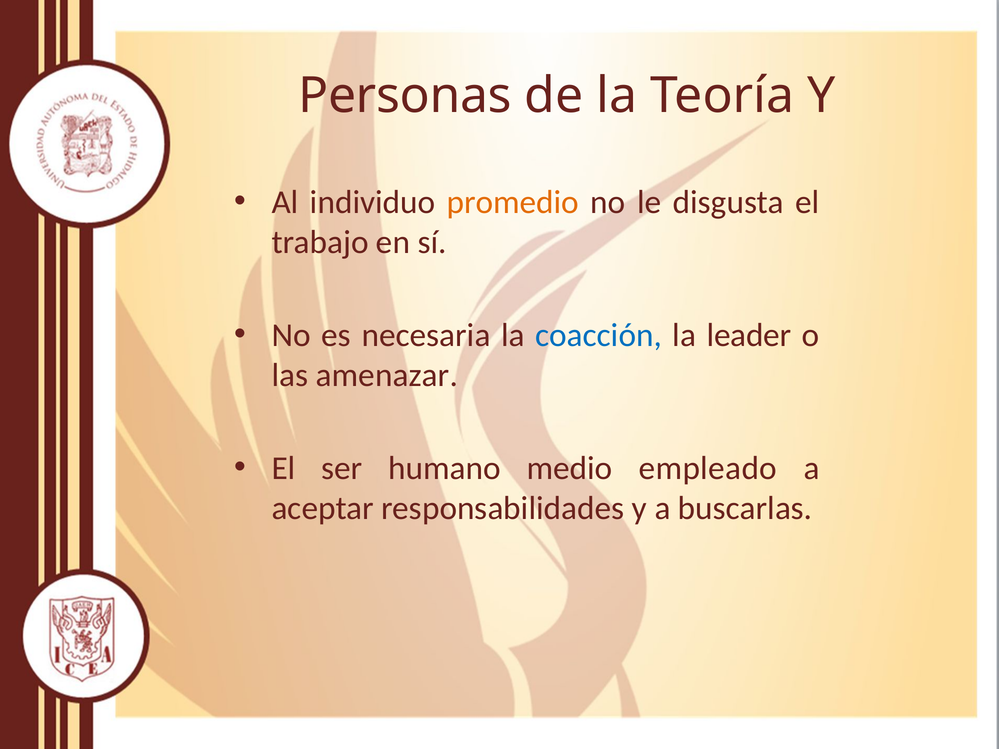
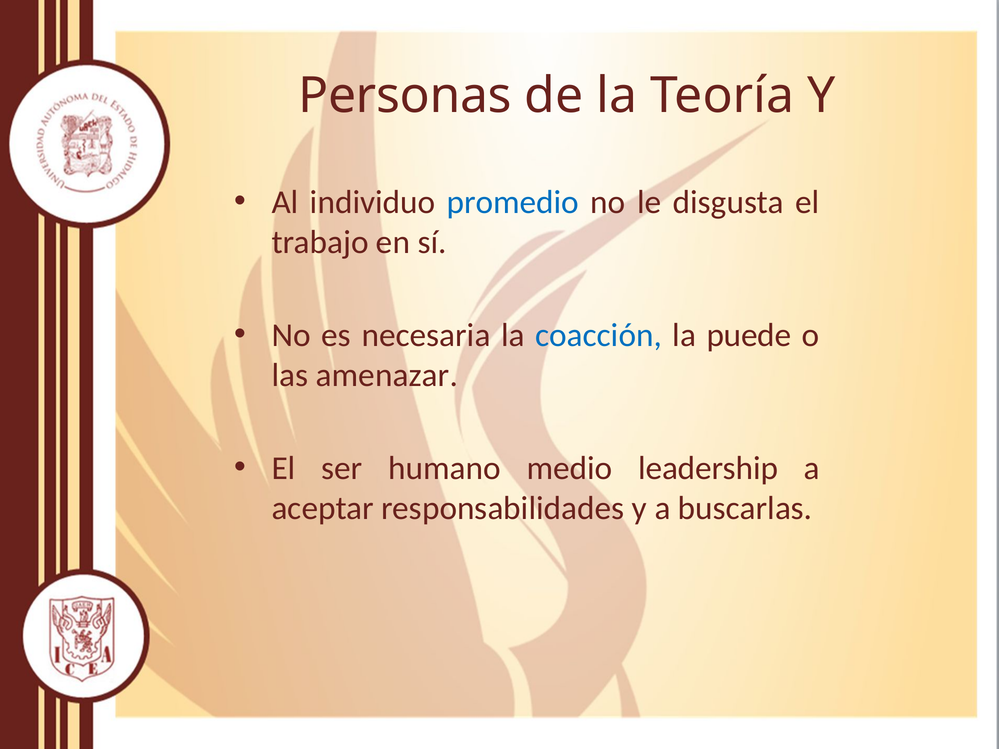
promedio colour: orange -> blue (513, 202)
leader: leader -> puede (749, 335)
empleado: empleado -> leadership (708, 468)
